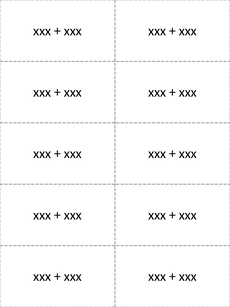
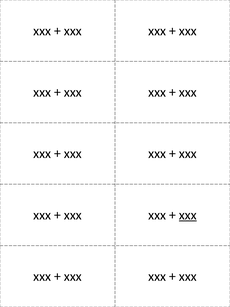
xxx underline: none -> present (188, 215)
